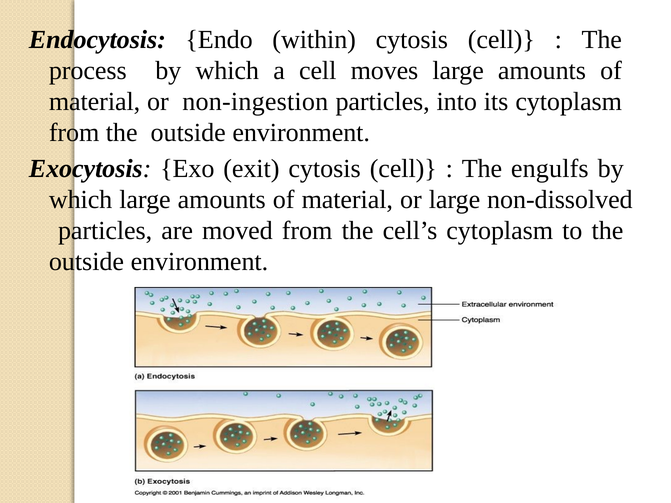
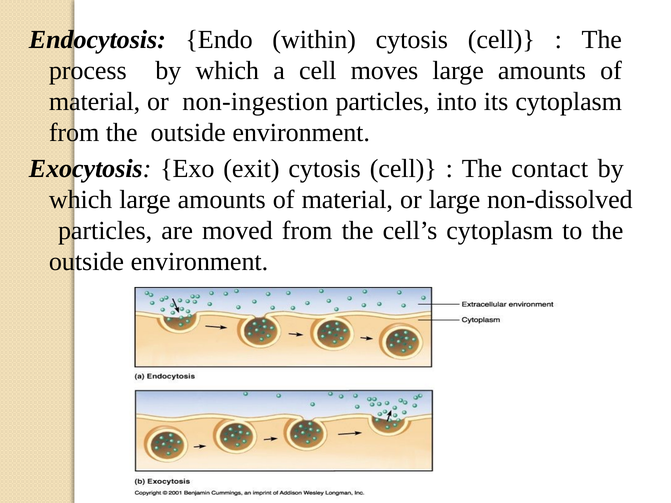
engulfs: engulfs -> contact (550, 169)
